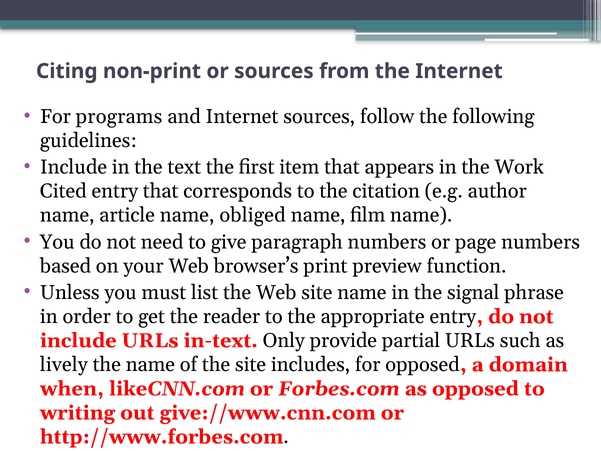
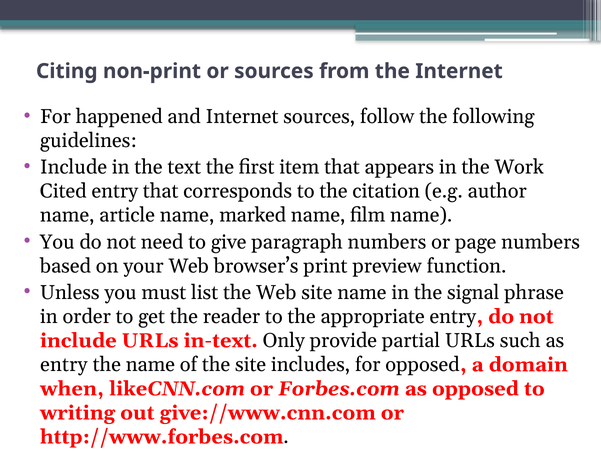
programs: programs -> happened (119, 117)
obliged: obliged -> marked (253, 215)
lively: lively -> entry (64, 364)
